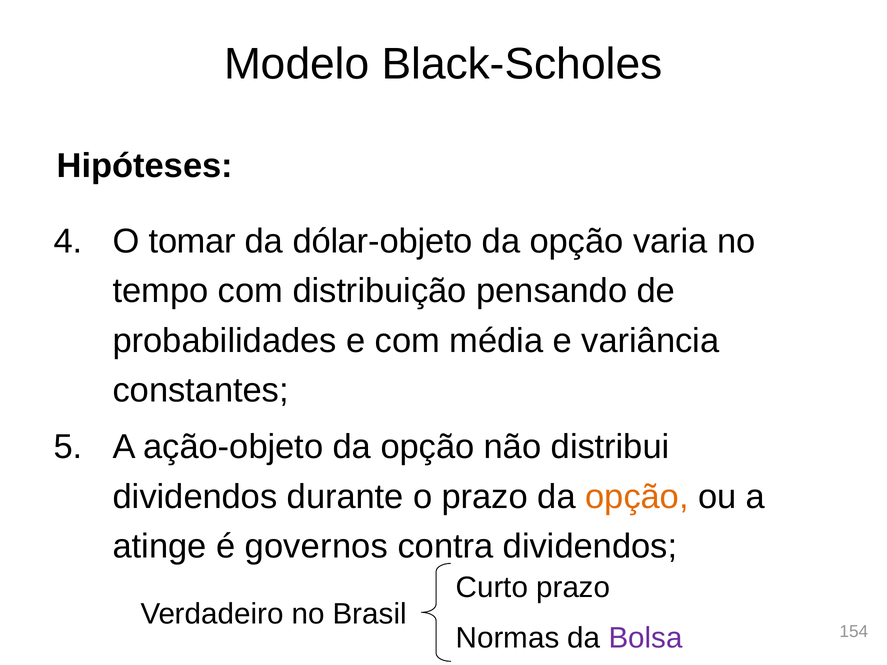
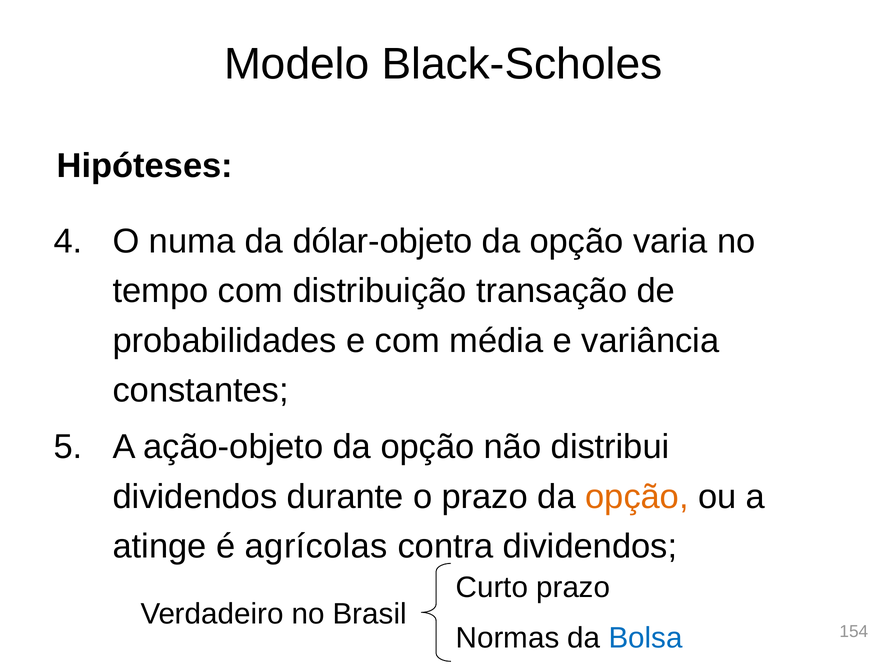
tomar: tomar -> numa (192, 241)
pensando: pensando -> transação (552, 291)
governos: governos -> agrícolas (316, 547)
Bolsa colour: purple -> blue (646, 638)
